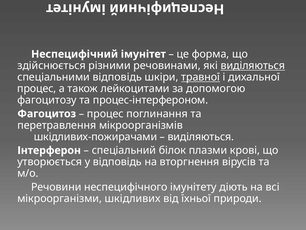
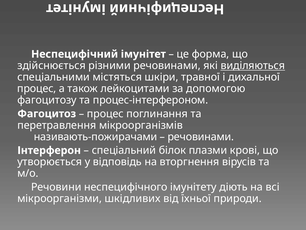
спеціальними відповідь: відповідь -> містяться (117, 77)
травної underline: present -> none (201, 77)
шкідливих-пожирачами: шкідливих-пожирачами -> називають-пожирачами (95, 136)
виділяються: виділяються -> речовинами (201, 136)
